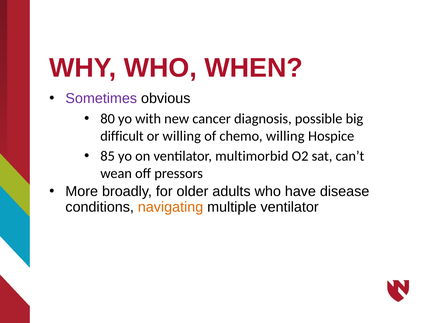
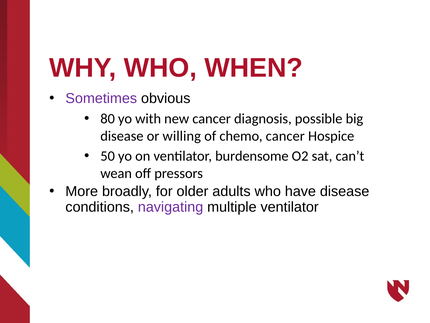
difficult: difficult -> disease (122, 136)
chemo willing: willing -> cancer (285, 136)
85: 85 -> 50 (108, 156)
multimorbid: multimorbid -> burdensome (252, 156)
navigating colour: orange -> purple (171, 207)
